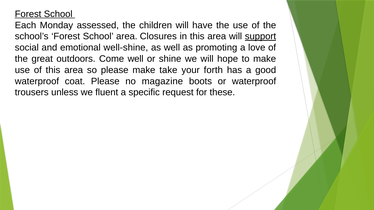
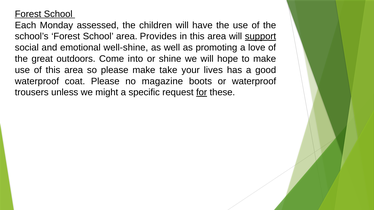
Closures: Closures -> Provides (158, 36)
Come well: well -> into (135, 59)
forth: forth -> lives (213, 70)
fluent: fluent -> might (107, 93)
for underline: none -> present (202, 93)
